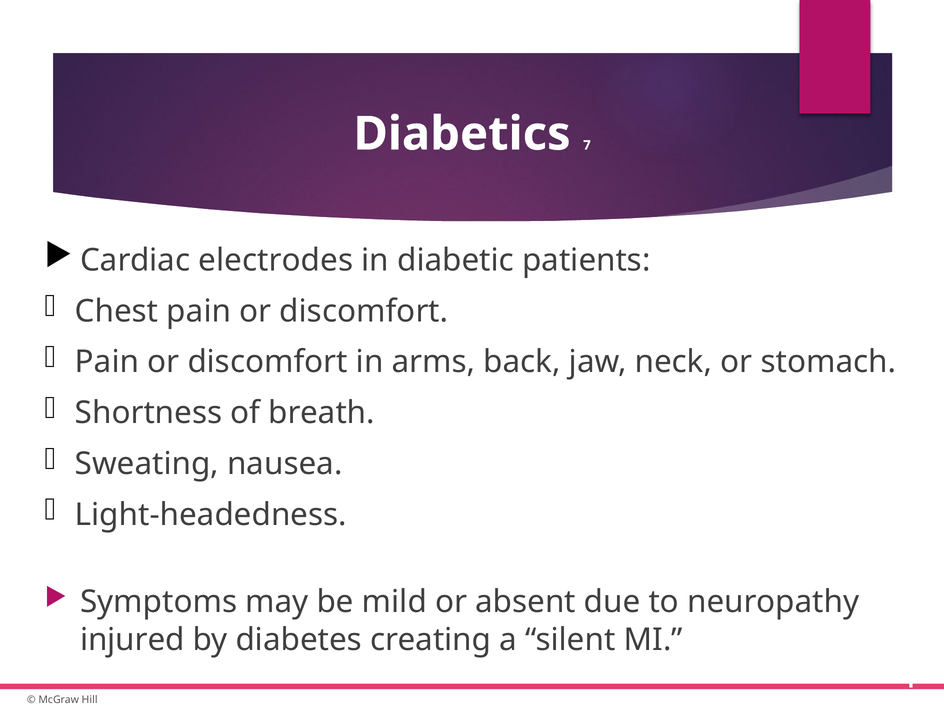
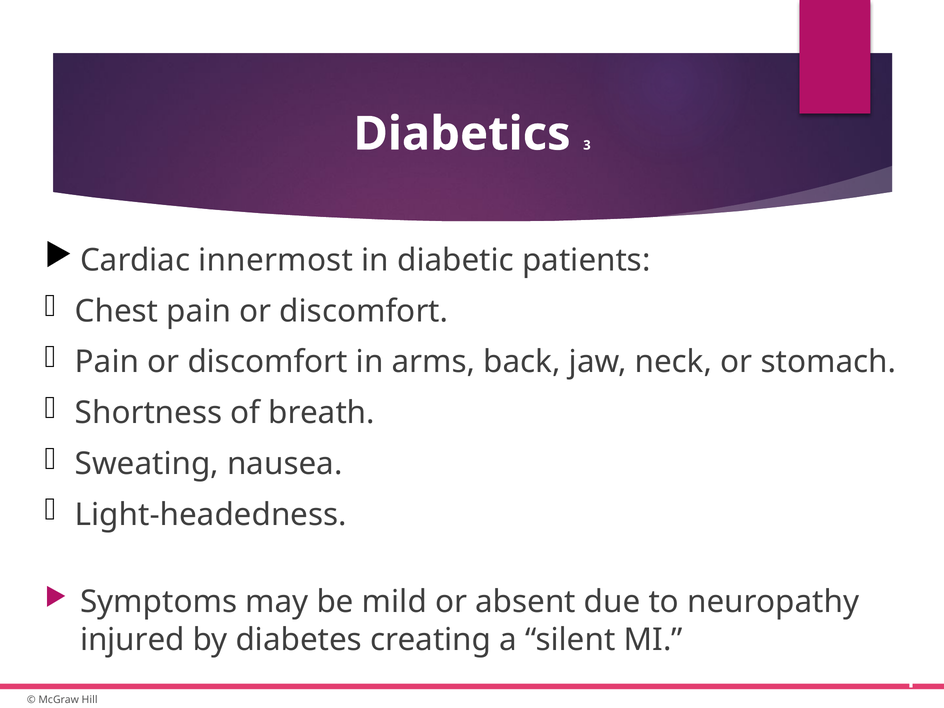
7: 7 -> 3 (587, 145)
electrodes: electrodes -> innermost (276, 260)
